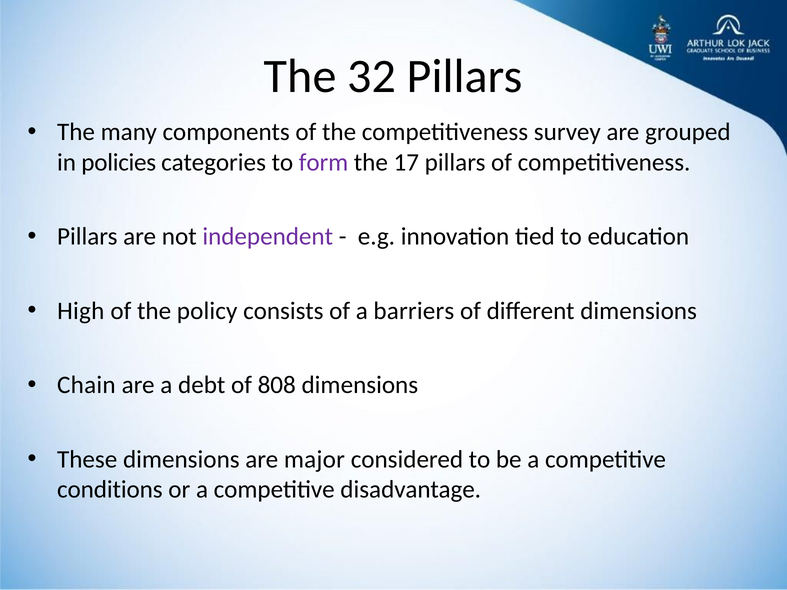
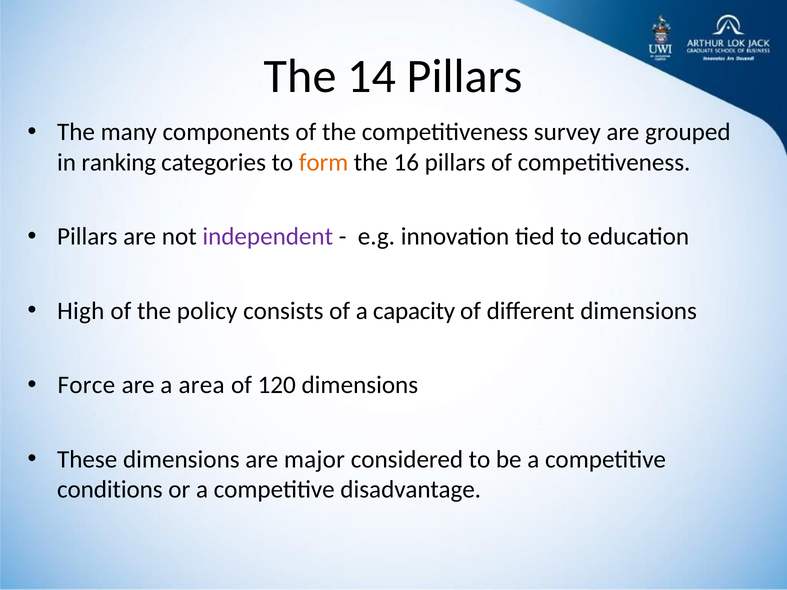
32: 32 -> 14 (372, 76)
policies: policies -> ranking (119, 162)
form colour: purple -> orange (324, 162)
17: 17 -> 16 (406, 162)
barriers: barriers -> capacity (414, 311)
Chain: Chain -> Force (86, 385)
debt: debt -> area (202, 385)
808: 808 -> 120 (277, 385)
